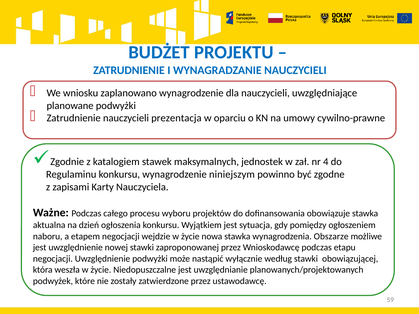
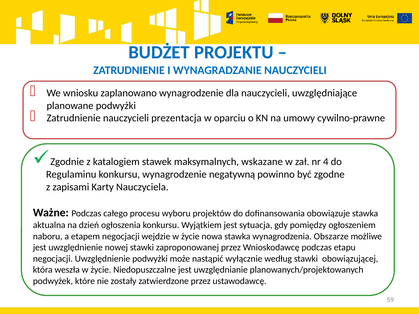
jednostek: jednostek -> wskazane (262, 162)
niniejszym: niniejszym -> negatywną (232, 174)
